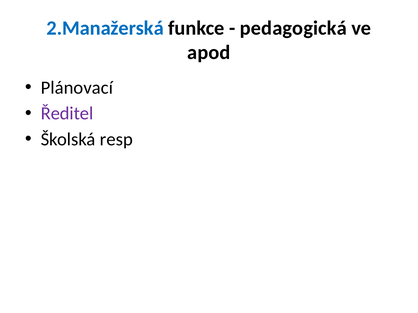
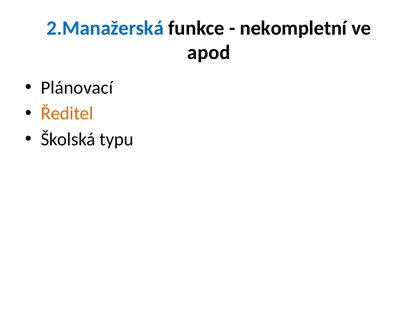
pedagogická: pedagogická -> nekompletní (293, 28)
Ředitel colour: purple -> orange (67, 114)
resp: resp -> typu (117, 140)
